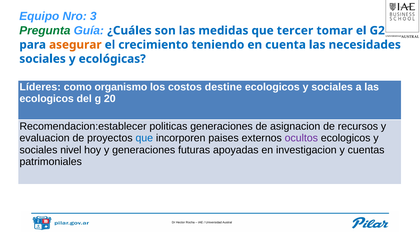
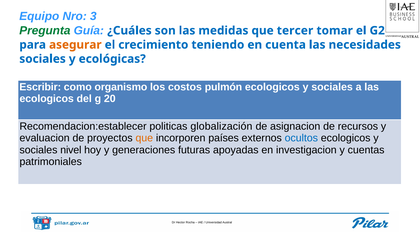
Líderes: Líderes -> Escribir (40, 87)
destine: destine -> pulmón (223, 87)
politicas generaciones: generaciones -> globalización (221, 127)
que colour: blue -> orange (144, 138)
paises: paises -> países (224, 138)
ocultos colour: purple -> blue (301, 138)
